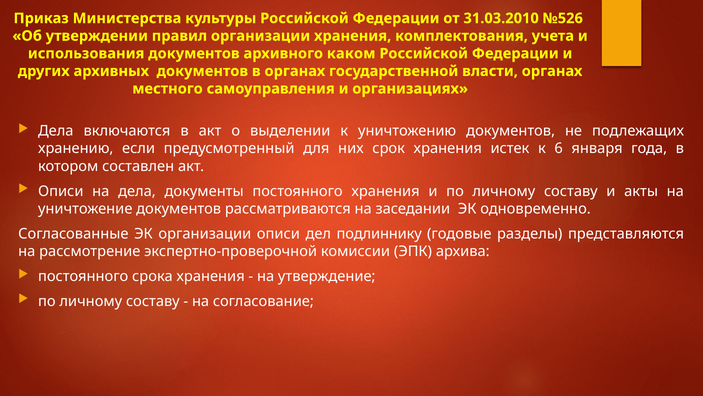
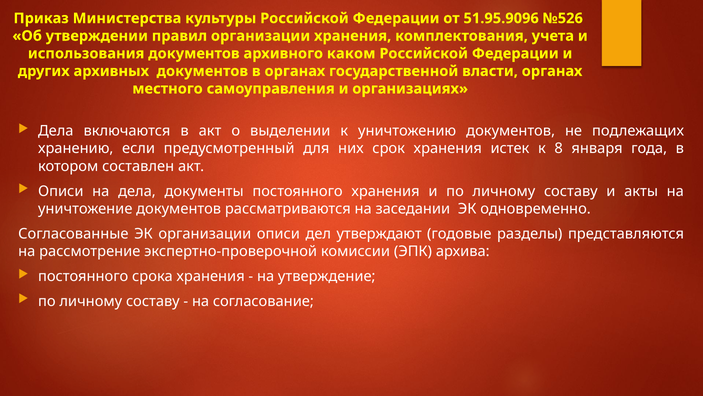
31.03.2010: 31.03.2010 -> 51.95.9096 (501, 18)
6: 6 -> 8 (559, 148)
подлиннику: подлиннику -> утверждают (379, 233)
